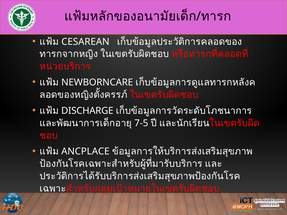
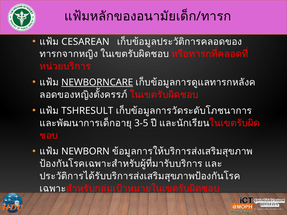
NEWBORNCARE underline: none -> present (97, 82)
DISCHARGE: DISCHARGE -> TSHRESULT (87, 111)
7-5: 7-5 -> 3-5 (141, 123)
ANCPLACE: ANCPLACE -> NEWBORN (85, 152)
